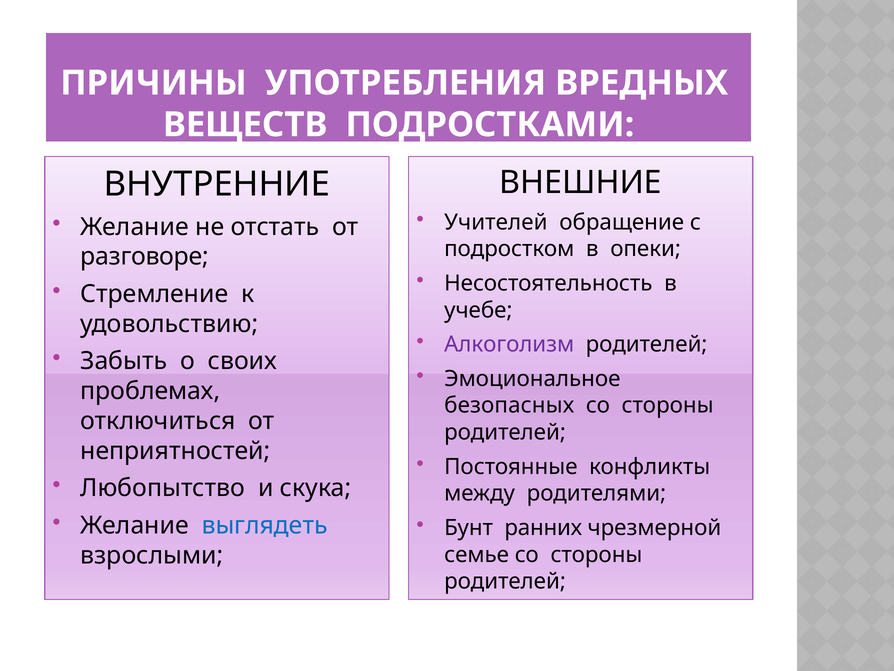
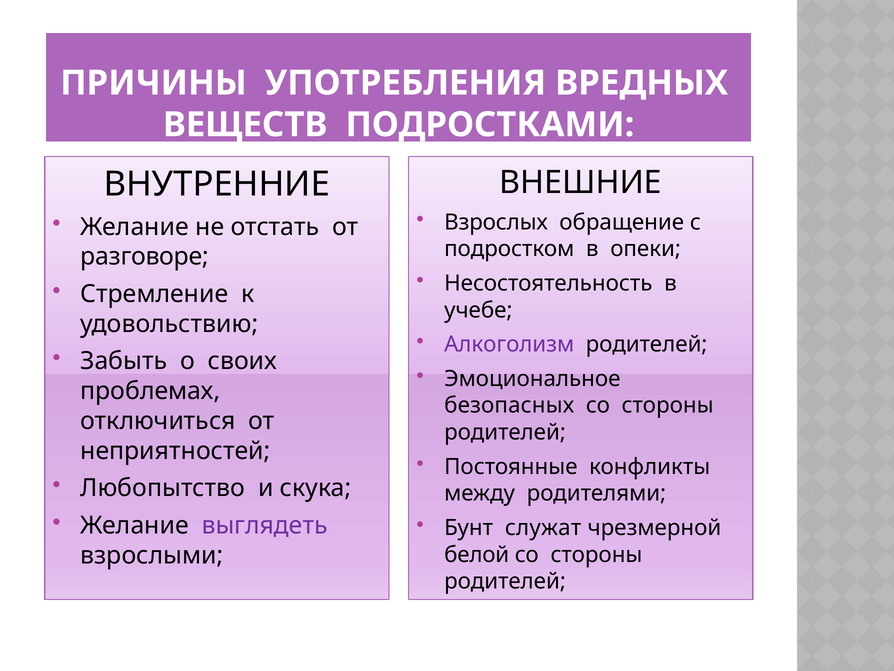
Учителей: Учителей -> Взрослых (496, 222)
выглядеть colour: blue -> purple (265, 525)
ранних: ранних -> служат (543, 528)
семье: семье -> белой (477, 554)
